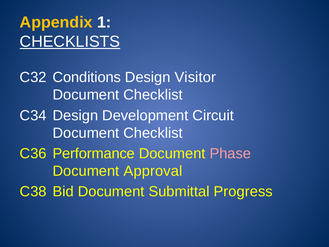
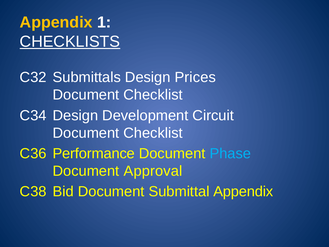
Conditions: Conditions -> Submittals (87, 77)
Visitor: Visitor -> Prices (195, 77)
Phase colour: pink -> light blue (230, 153)
Submittal Progress: Progress -> Appendix (243, 191)
